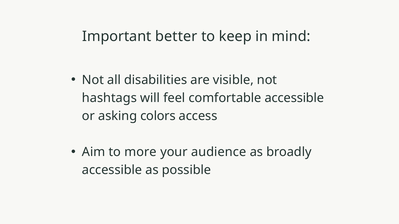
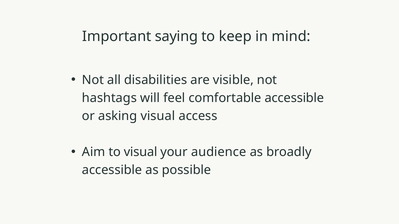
better: better -> saying (176, 36)
asking colors: colors -> visual (158, 116)
to more: more -> visual (141, 152)
